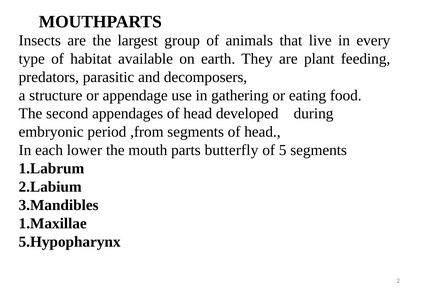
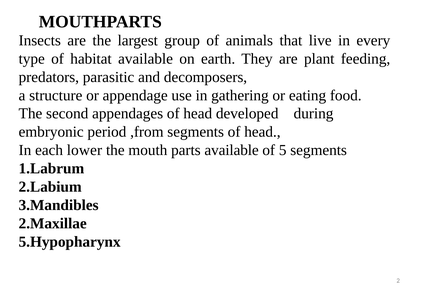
parts butterfly: butterfly -> available (232, 150)
1.Maxillae: 1.Maxillae -> 2.Maxillae (53, 224)
